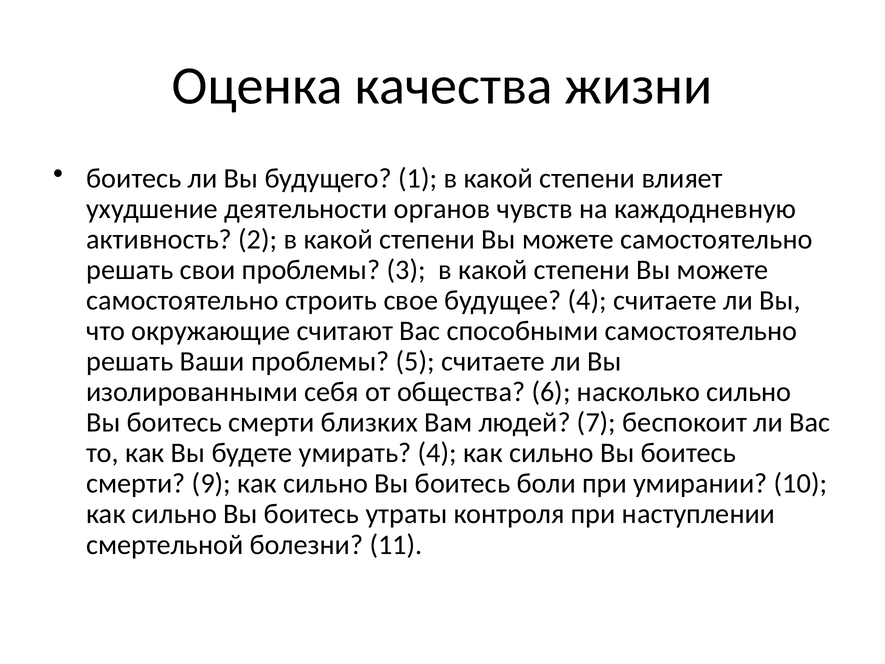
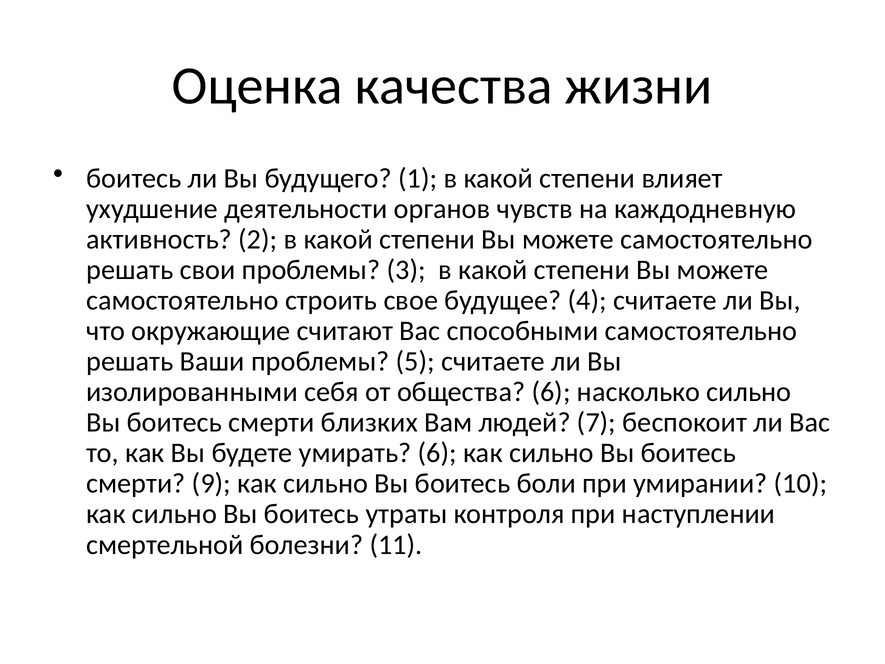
умирать 4: 4 -> 6 (437, 453)
